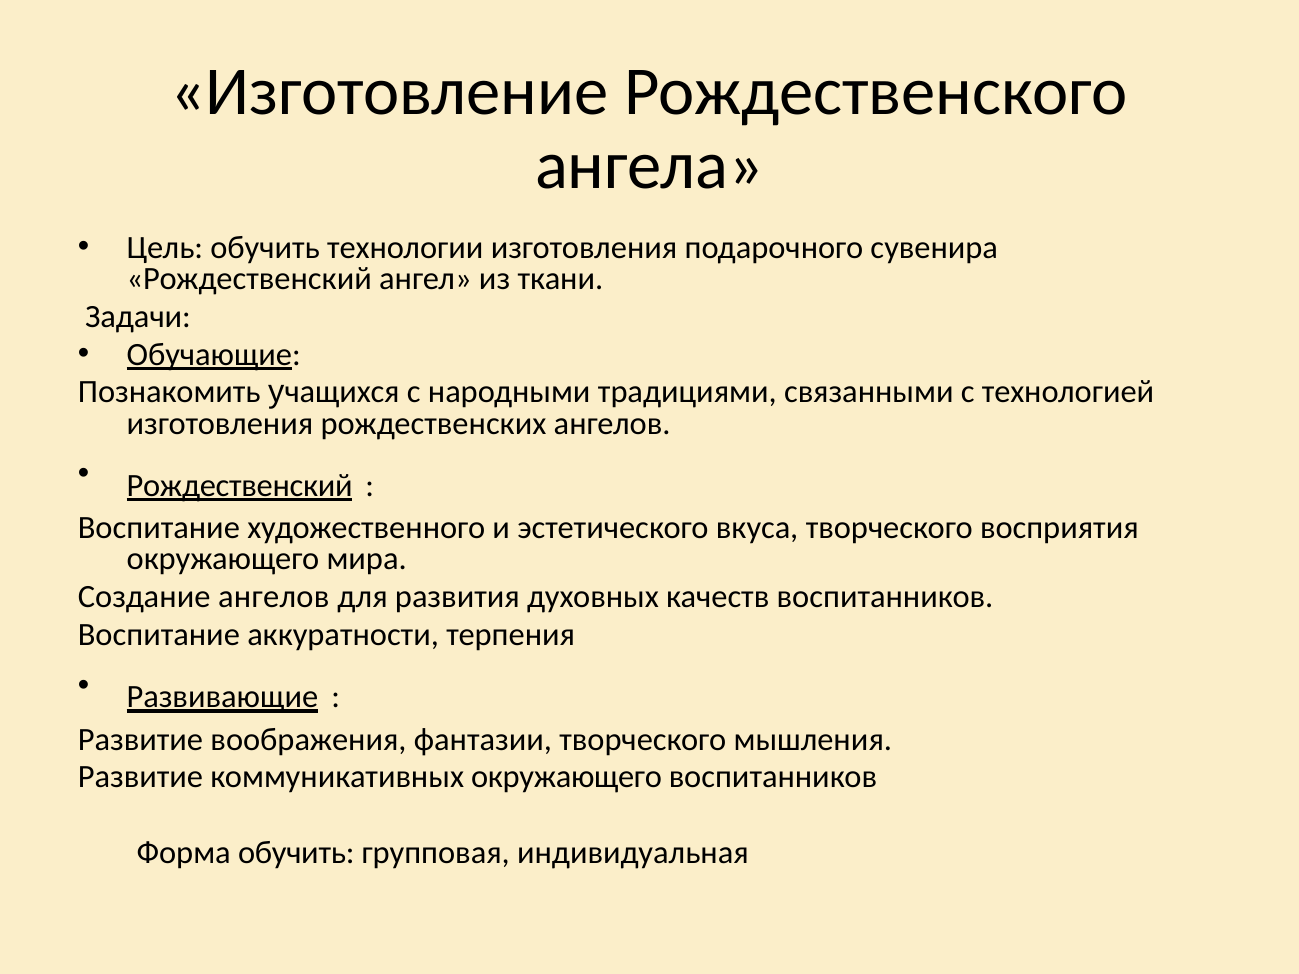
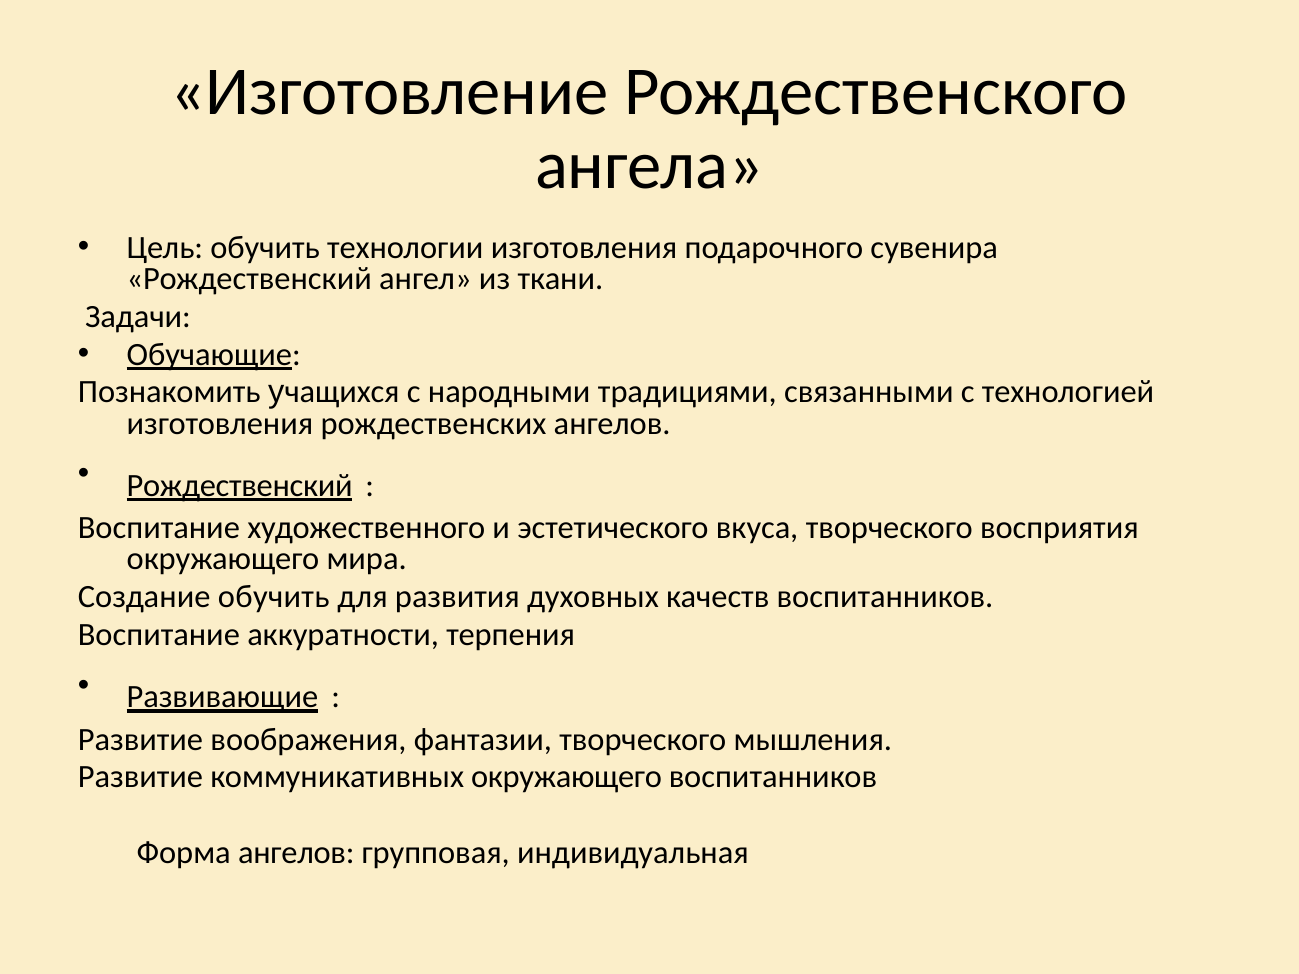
Создание ангелов: ангелов -> обучить (274, 597)
Форма обучить: обучить -> ангелов (296, 853)
